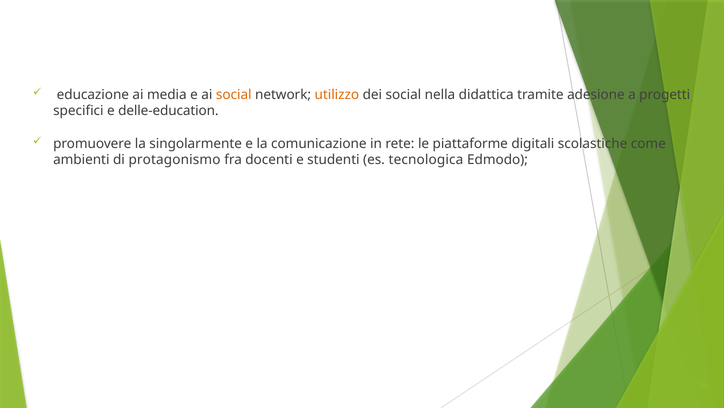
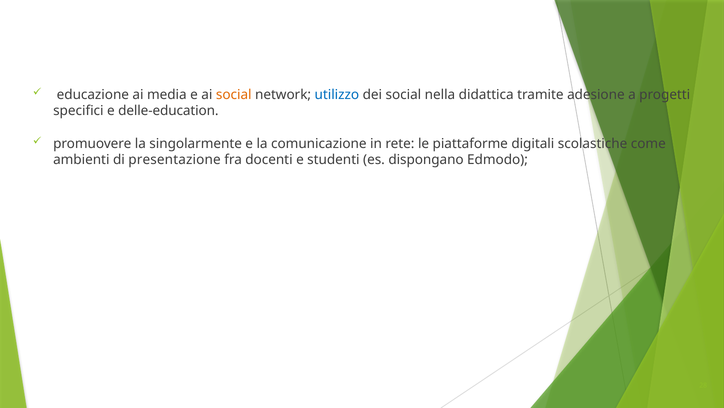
utilizzo colour: orange -> blue (337, 95)
protagonismo: protagonismo -> presentazione (175, 160)
tecnologica: tecnologica -> dispongano (426, 160)
